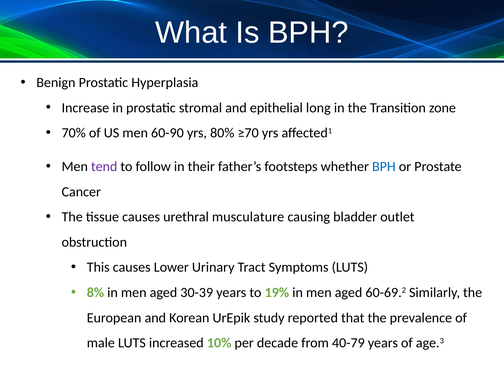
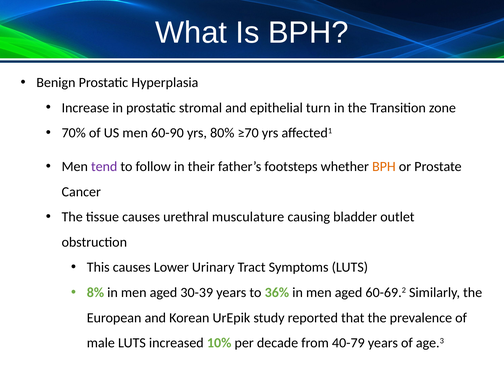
long: long -> turn (318, 108)
BPH colour: blue -> orange (384, 167)
19%: 19% -> 36% (277, 293)
